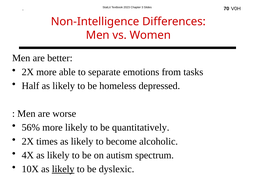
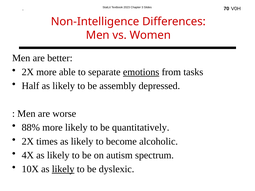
emotions underline: none -> present (141, 72)
homeless: homeless -> assembly (118, 86)
56%: 56% -> 88% (31, 128)
